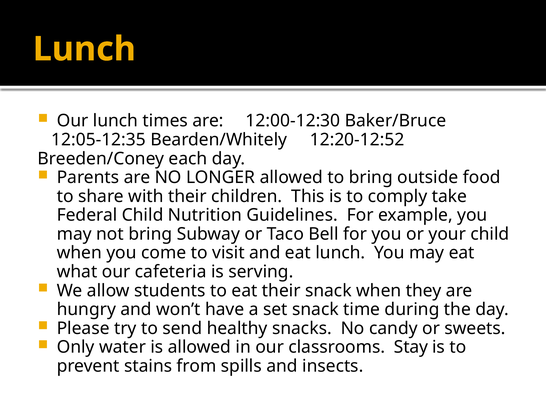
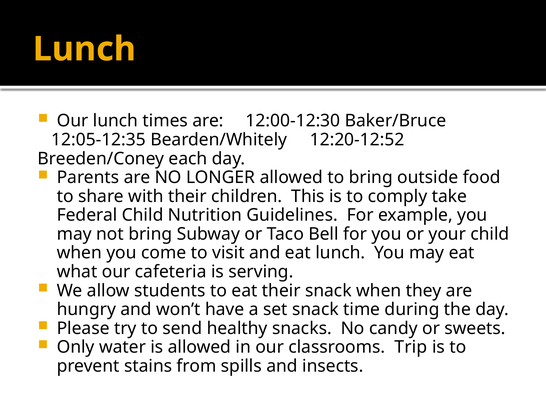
Stay: Stay -> Trip (411, 347)
